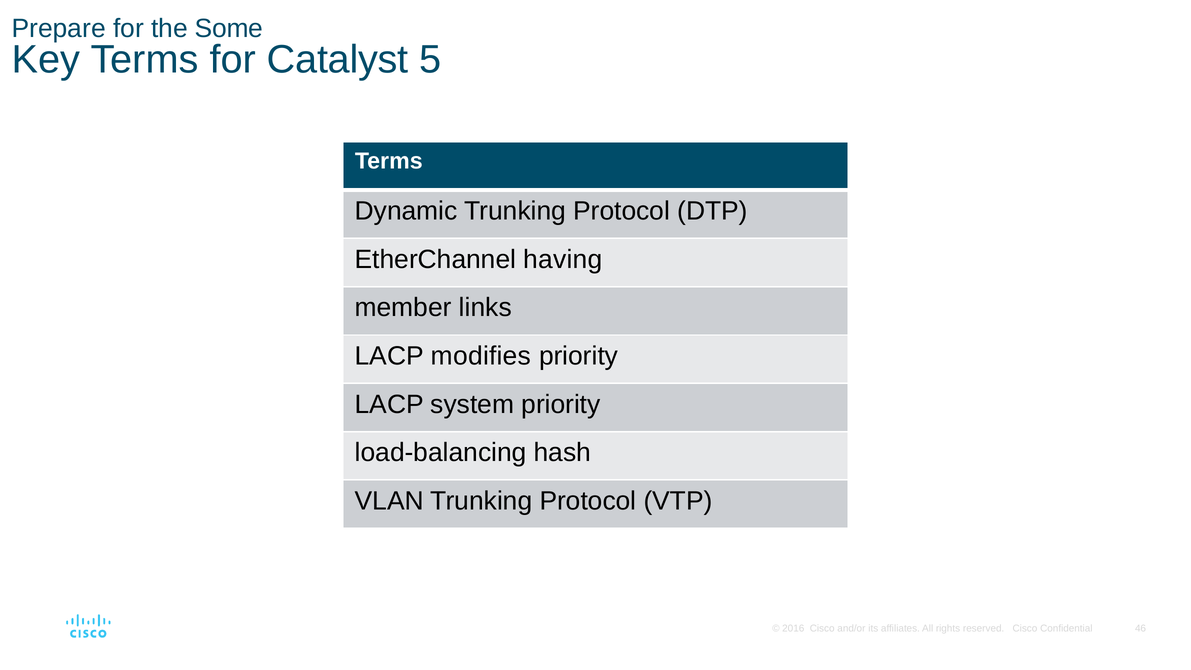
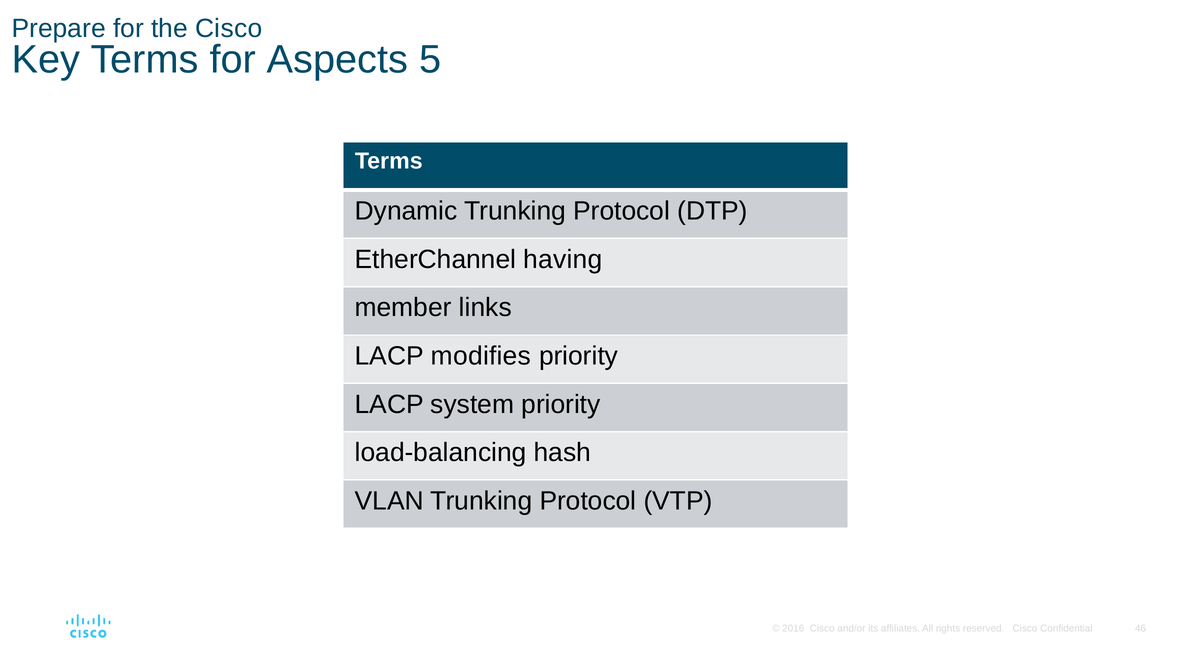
the Some: Some -> Cisco (229, 28)
Catalyst: Catalyst -> Aspects (338, 60)
